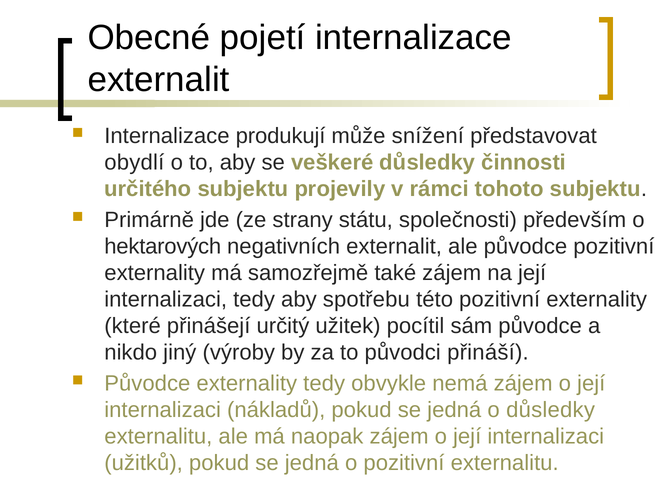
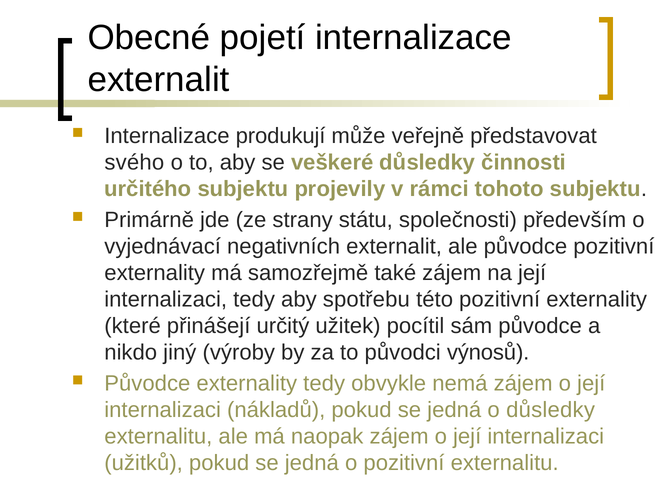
snížení: snížení -> veřejně (428, 136)
obydlí: obydlí -> svého (134, 163)
hektarových: hektarových -> vyjednávací (163, 247)
přináší: přináší -> výnosů (488, 353)
